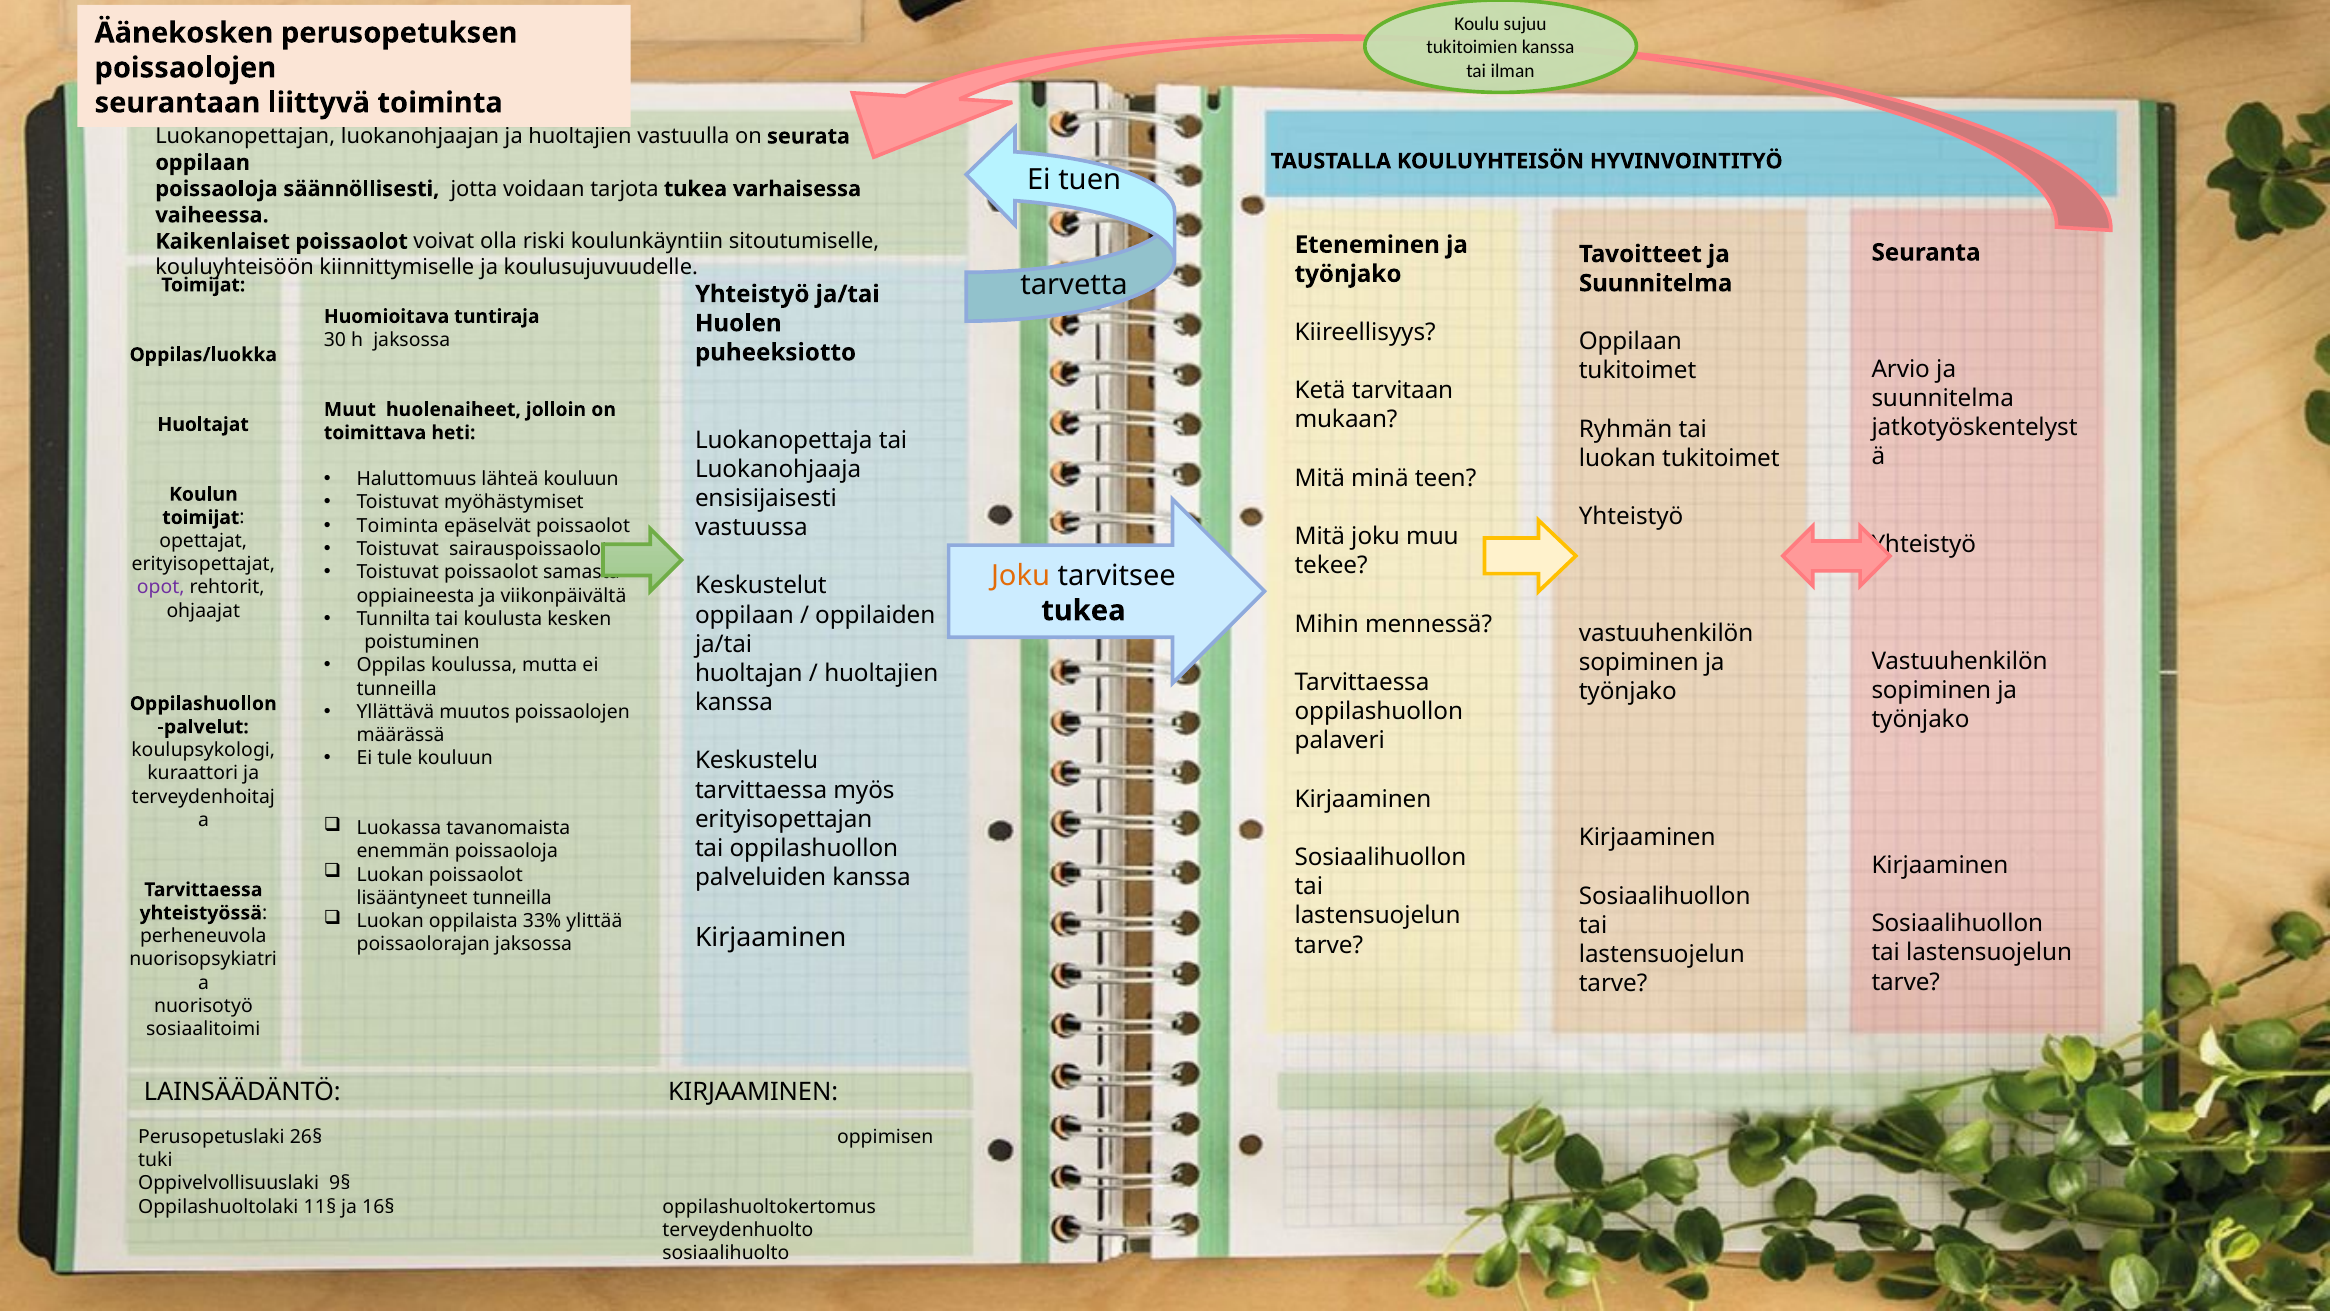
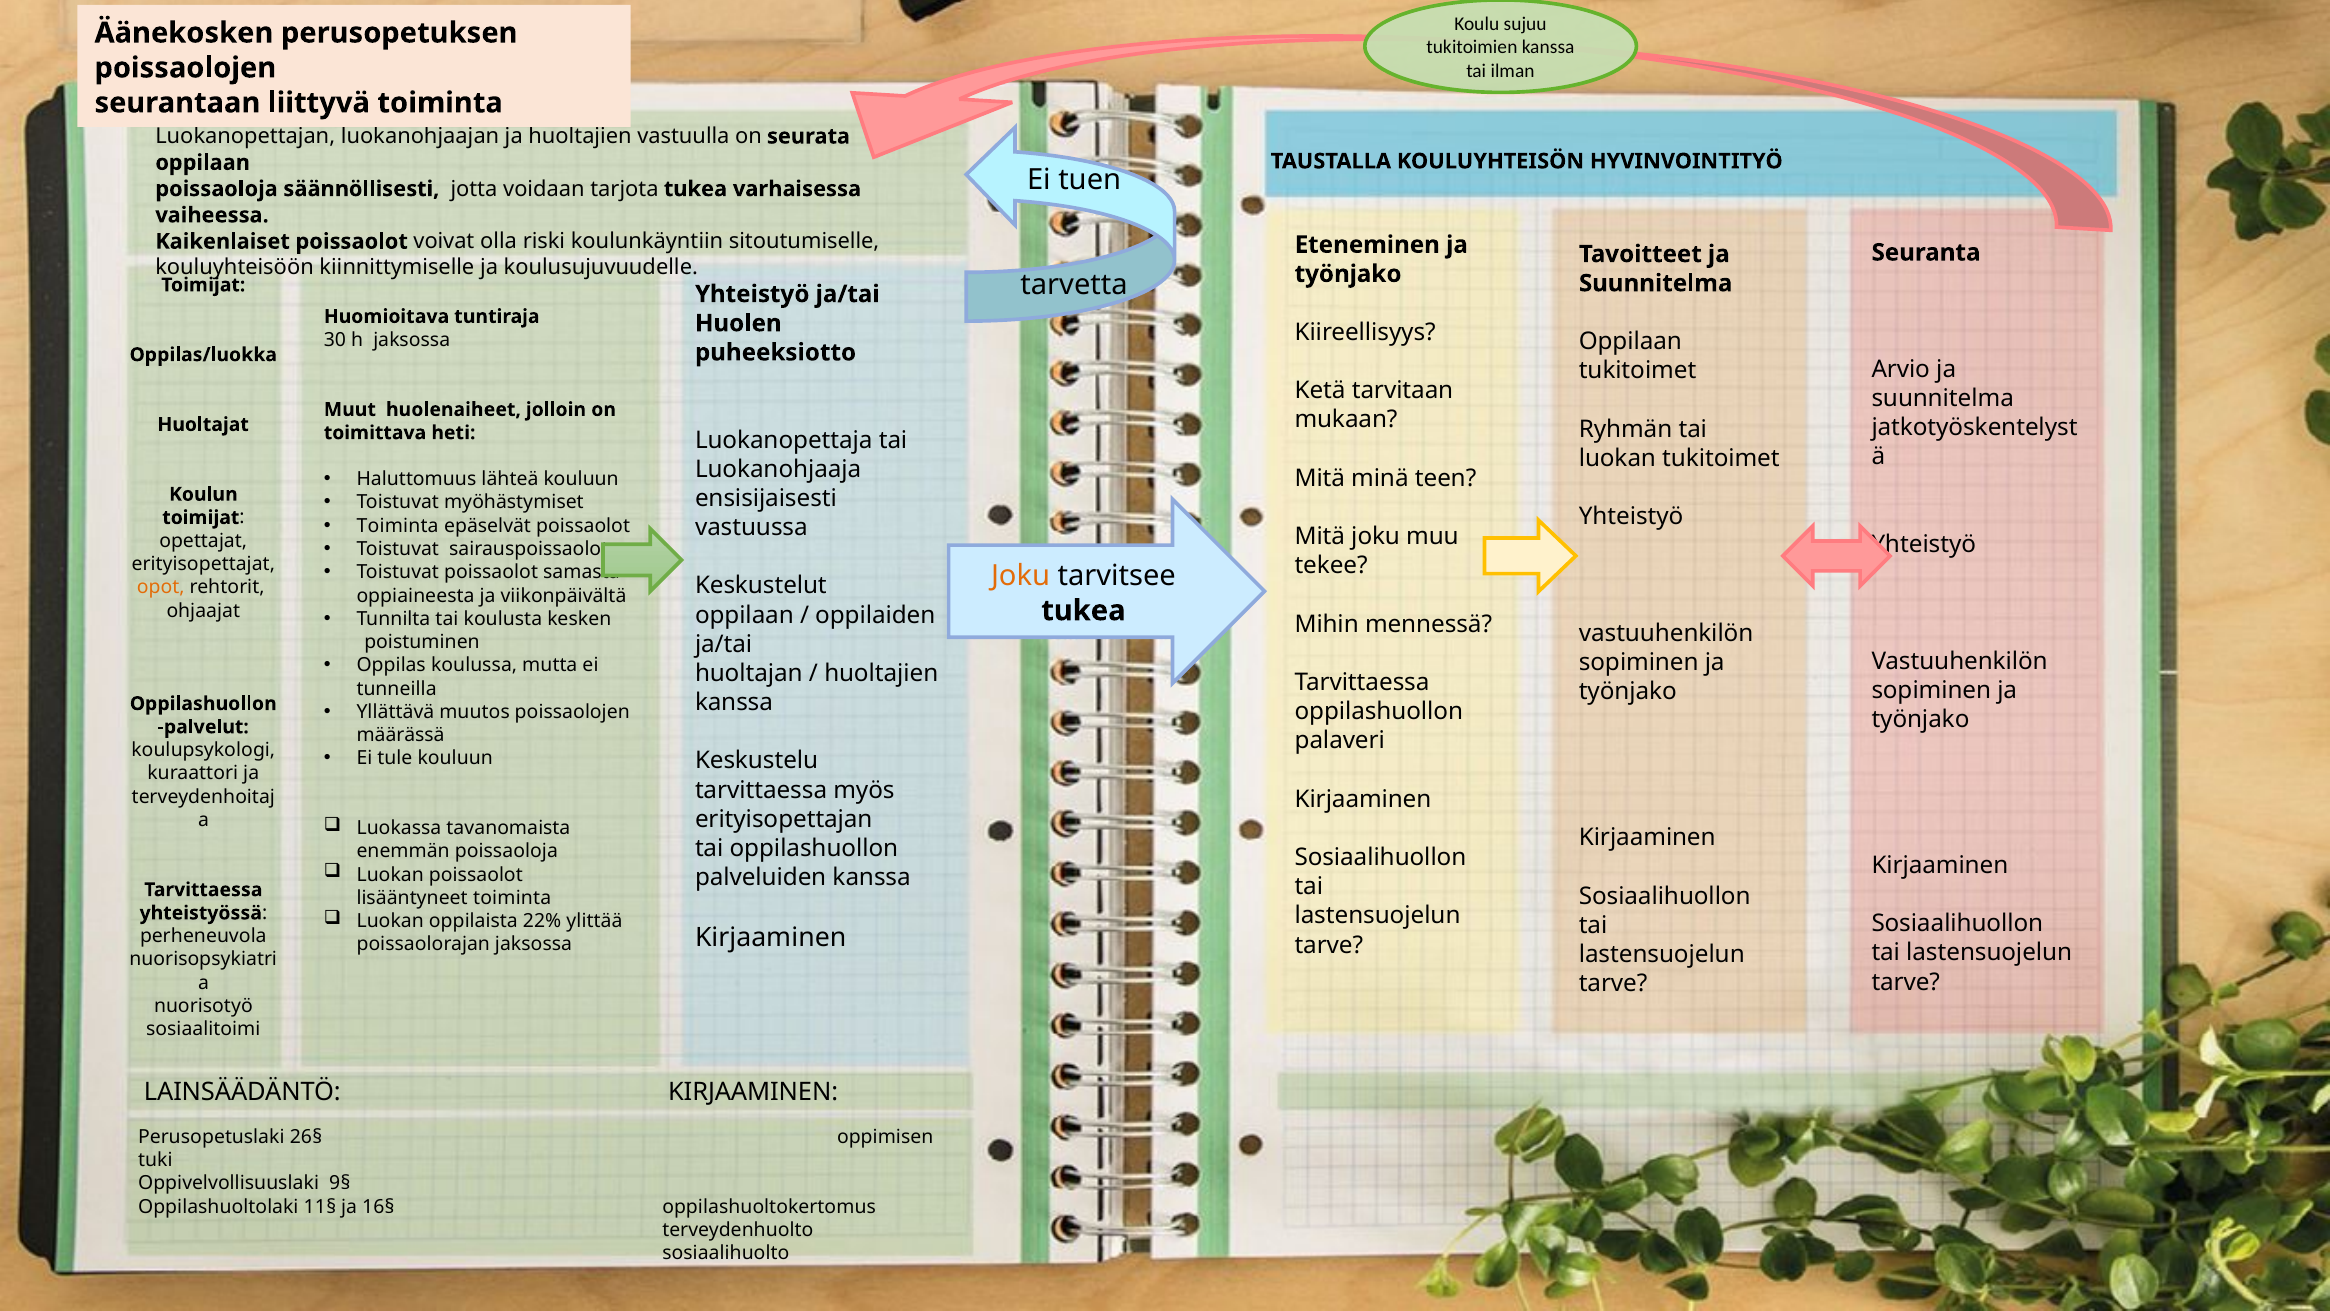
opot colour: purple -> orange (161, 587)
lisääntyneet tunneilla: tunneilla -> toiminta (512, 898)
33%: 33% -> 22% (542, 921)
